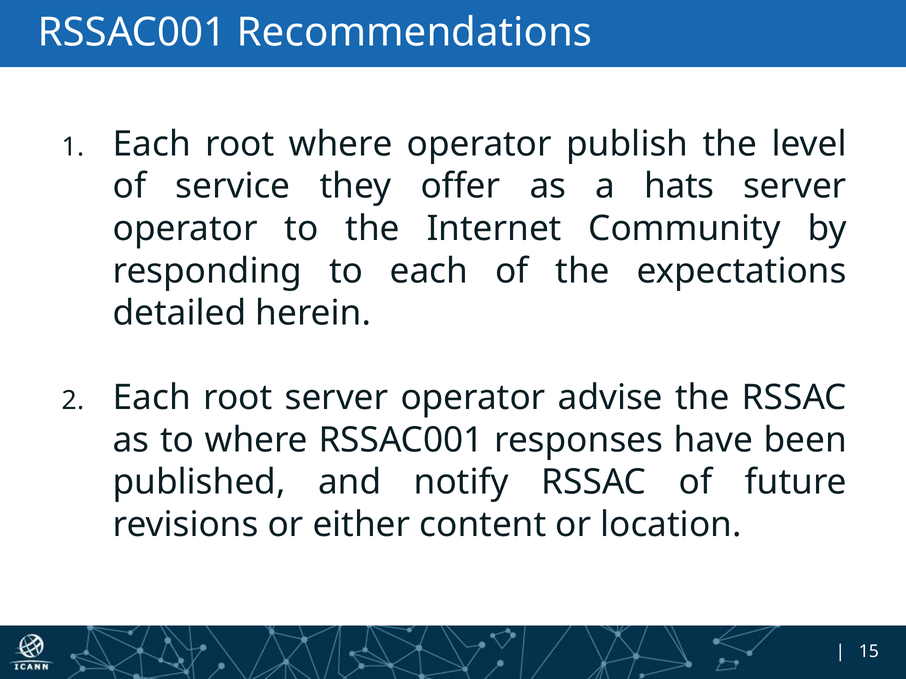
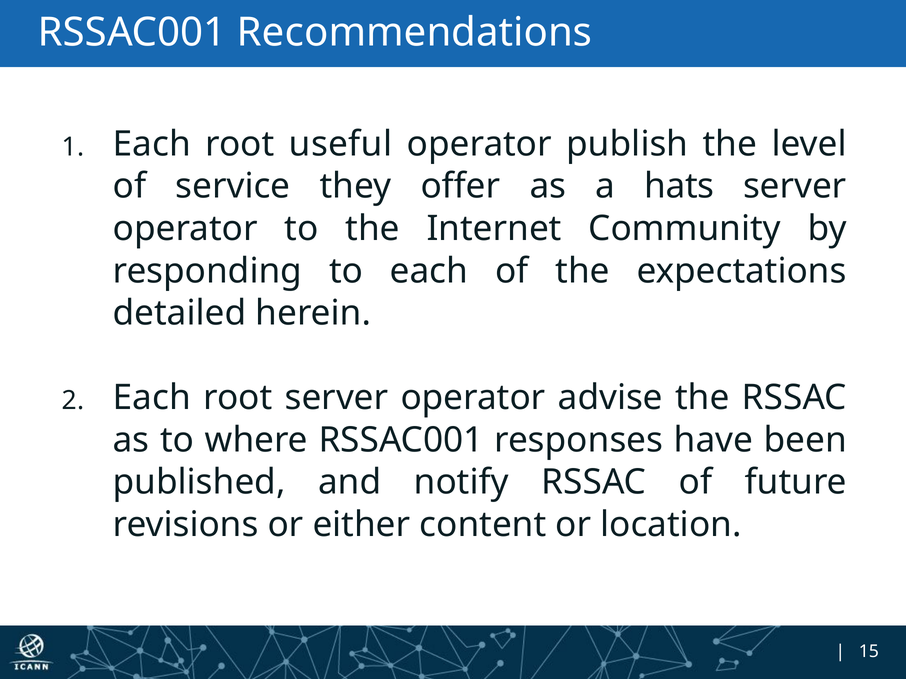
root where: where -> useful (341, 144)
